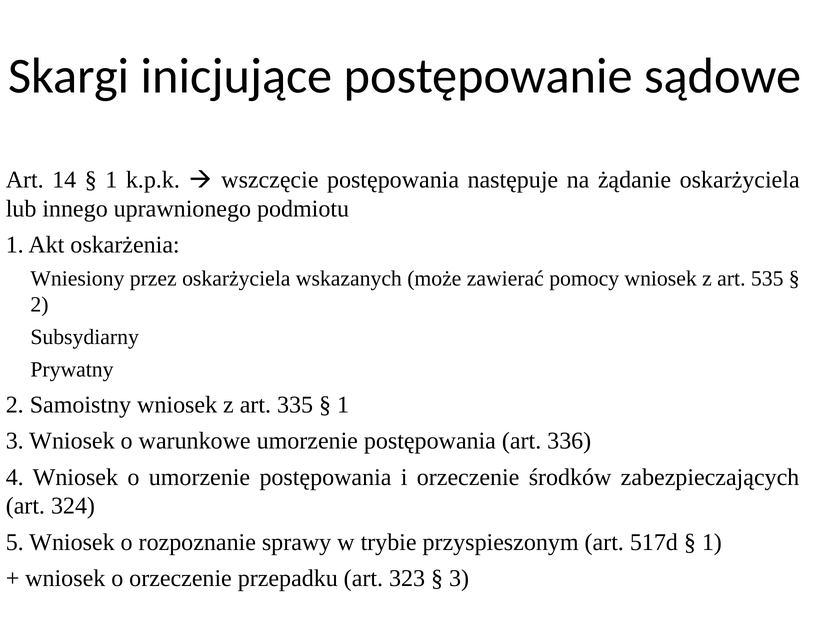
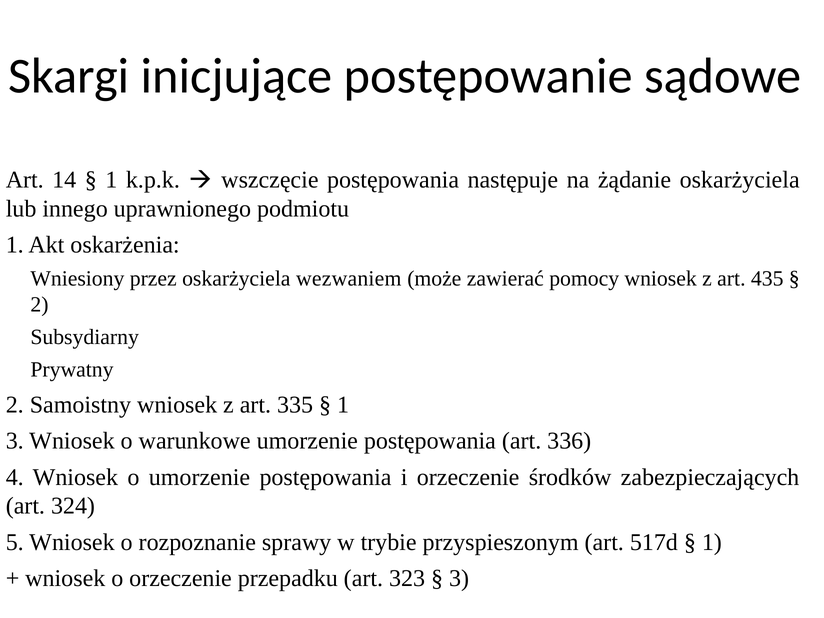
wskazanych: wskazanych -> wezwaniem (349, 279)
535: 535 -> 435 (767, 279)
